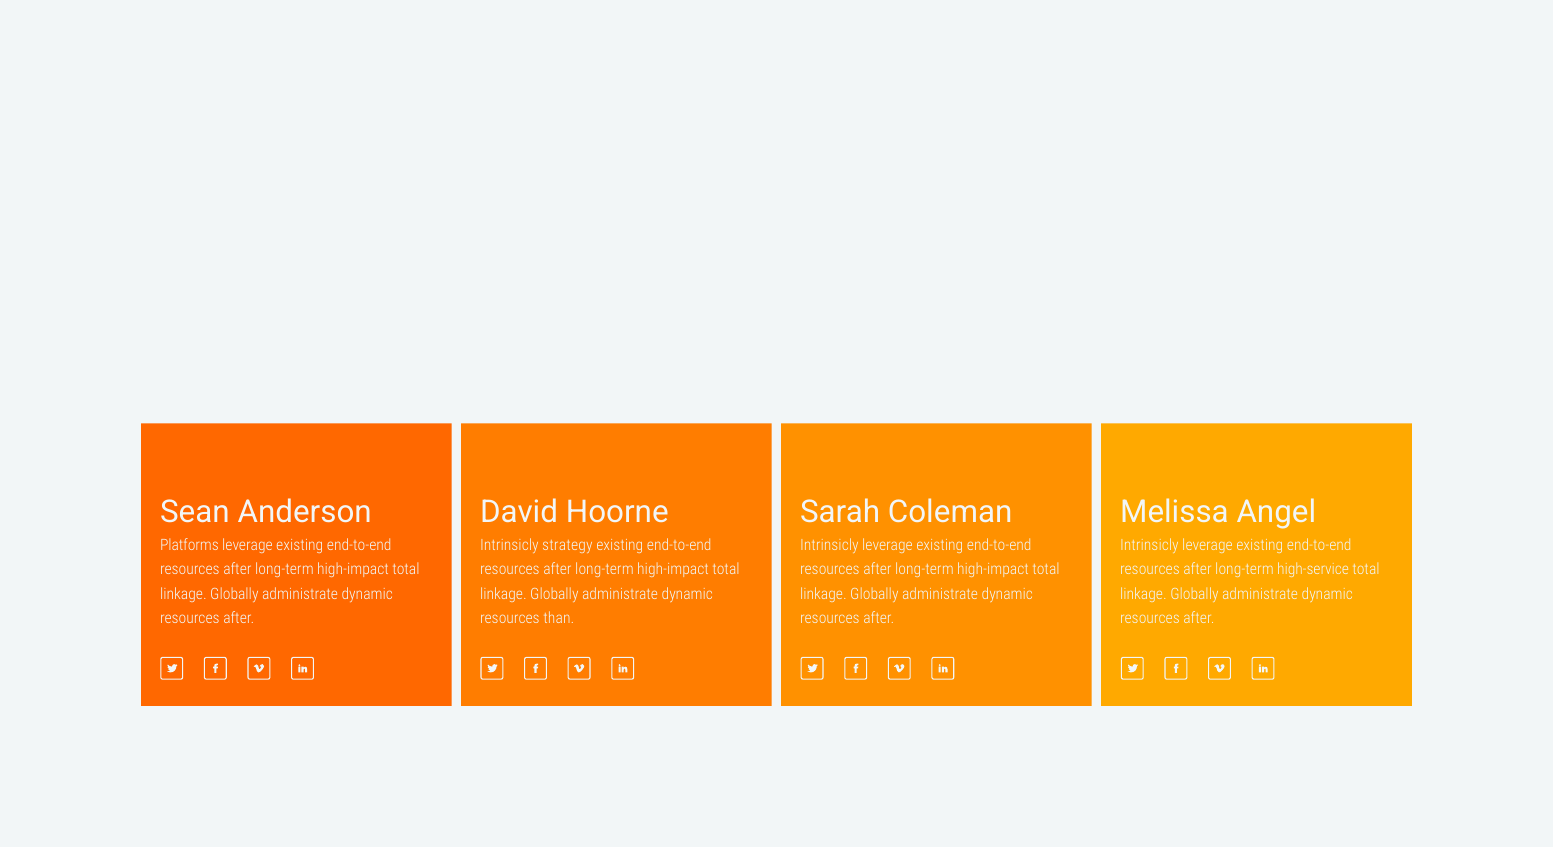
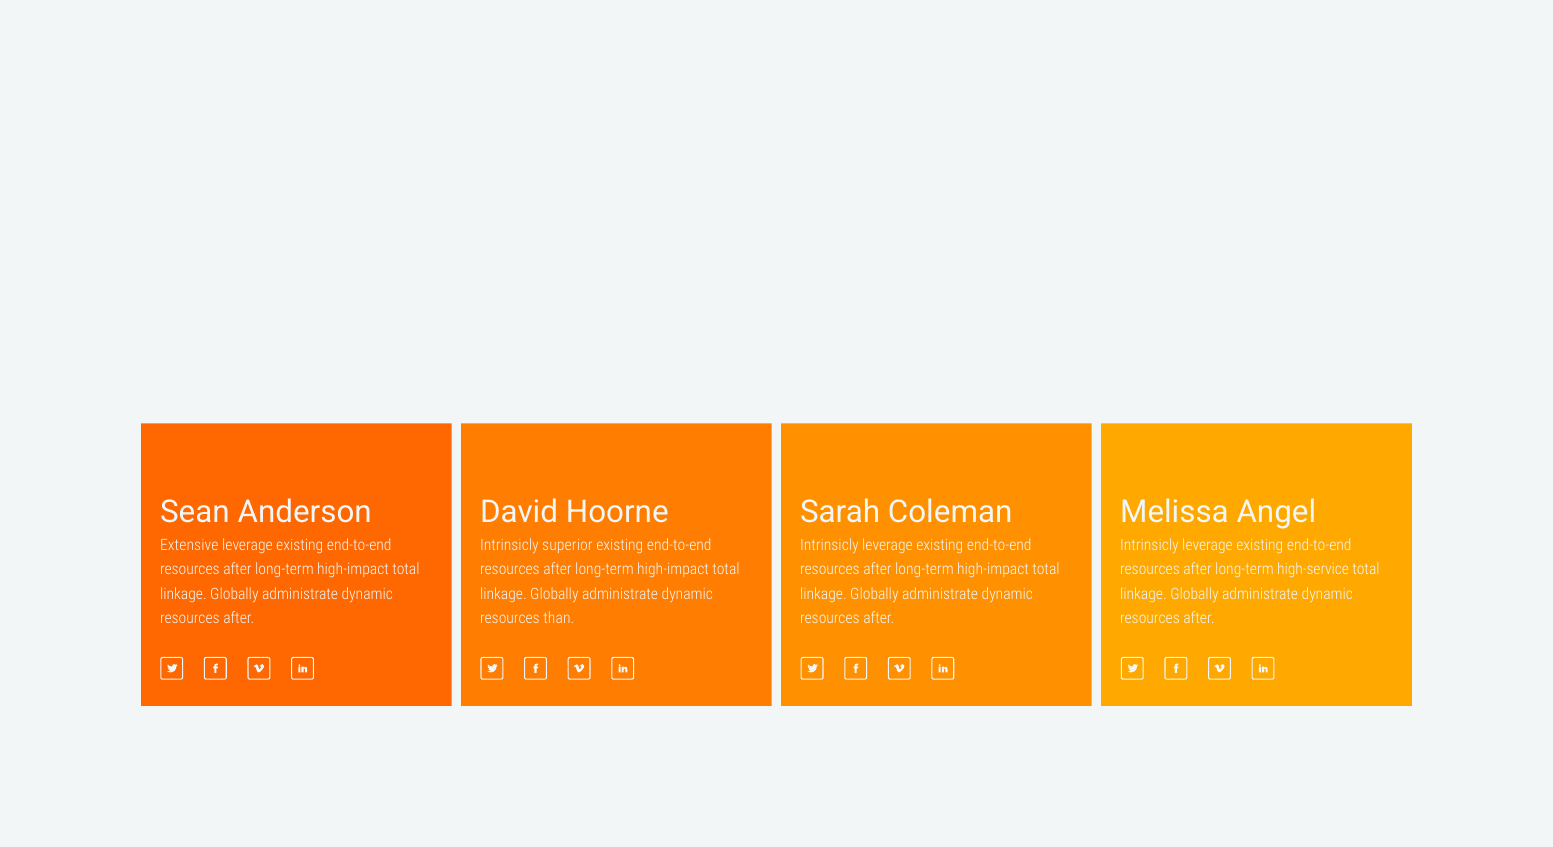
Platforms: Platforms -> Extensive (189, 545)
strategy: strategy -> superior (567, 545)
